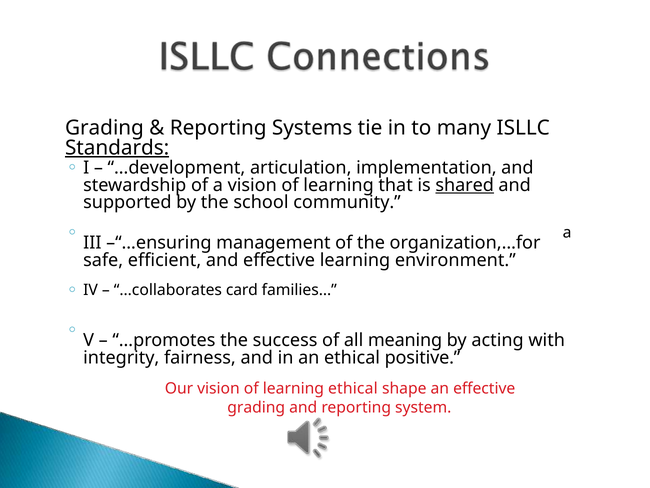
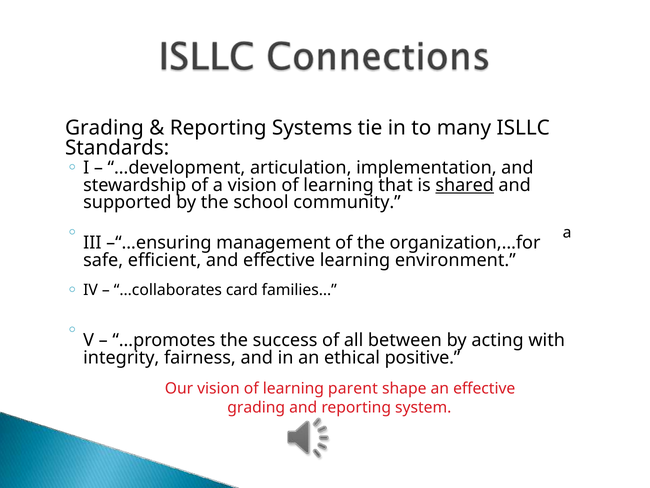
Standards underline: present -> none (117, 148)
meaning: meaning -> between (405, 340)
learning ethical: ethical -> parent (353, 388)
